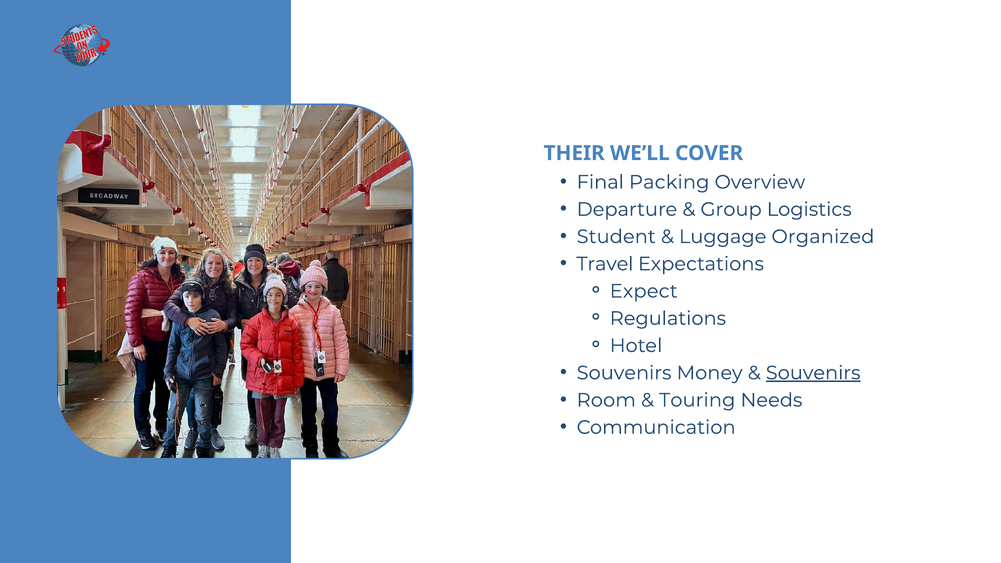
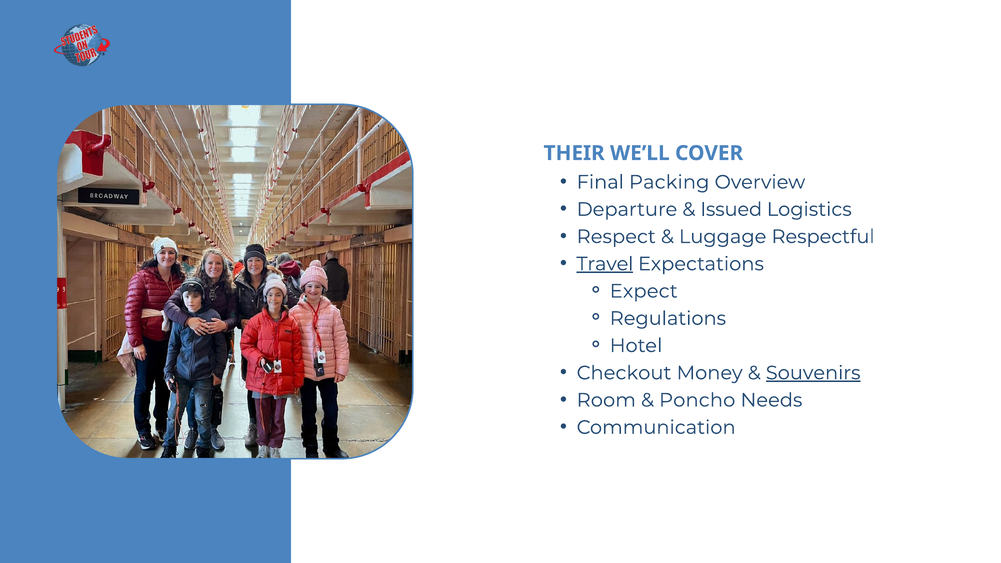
Group: Group -> Issued (731, 209)
Student: Student -> Respect (616, 237)
Organized: Organized -> Respectful (823, 237)
Travel underline: none -> present (605, 264)
Souvenirs: Souvenirs -> Checkout (624, 373)
Touring: Touring -> Poncho (697, 400)
